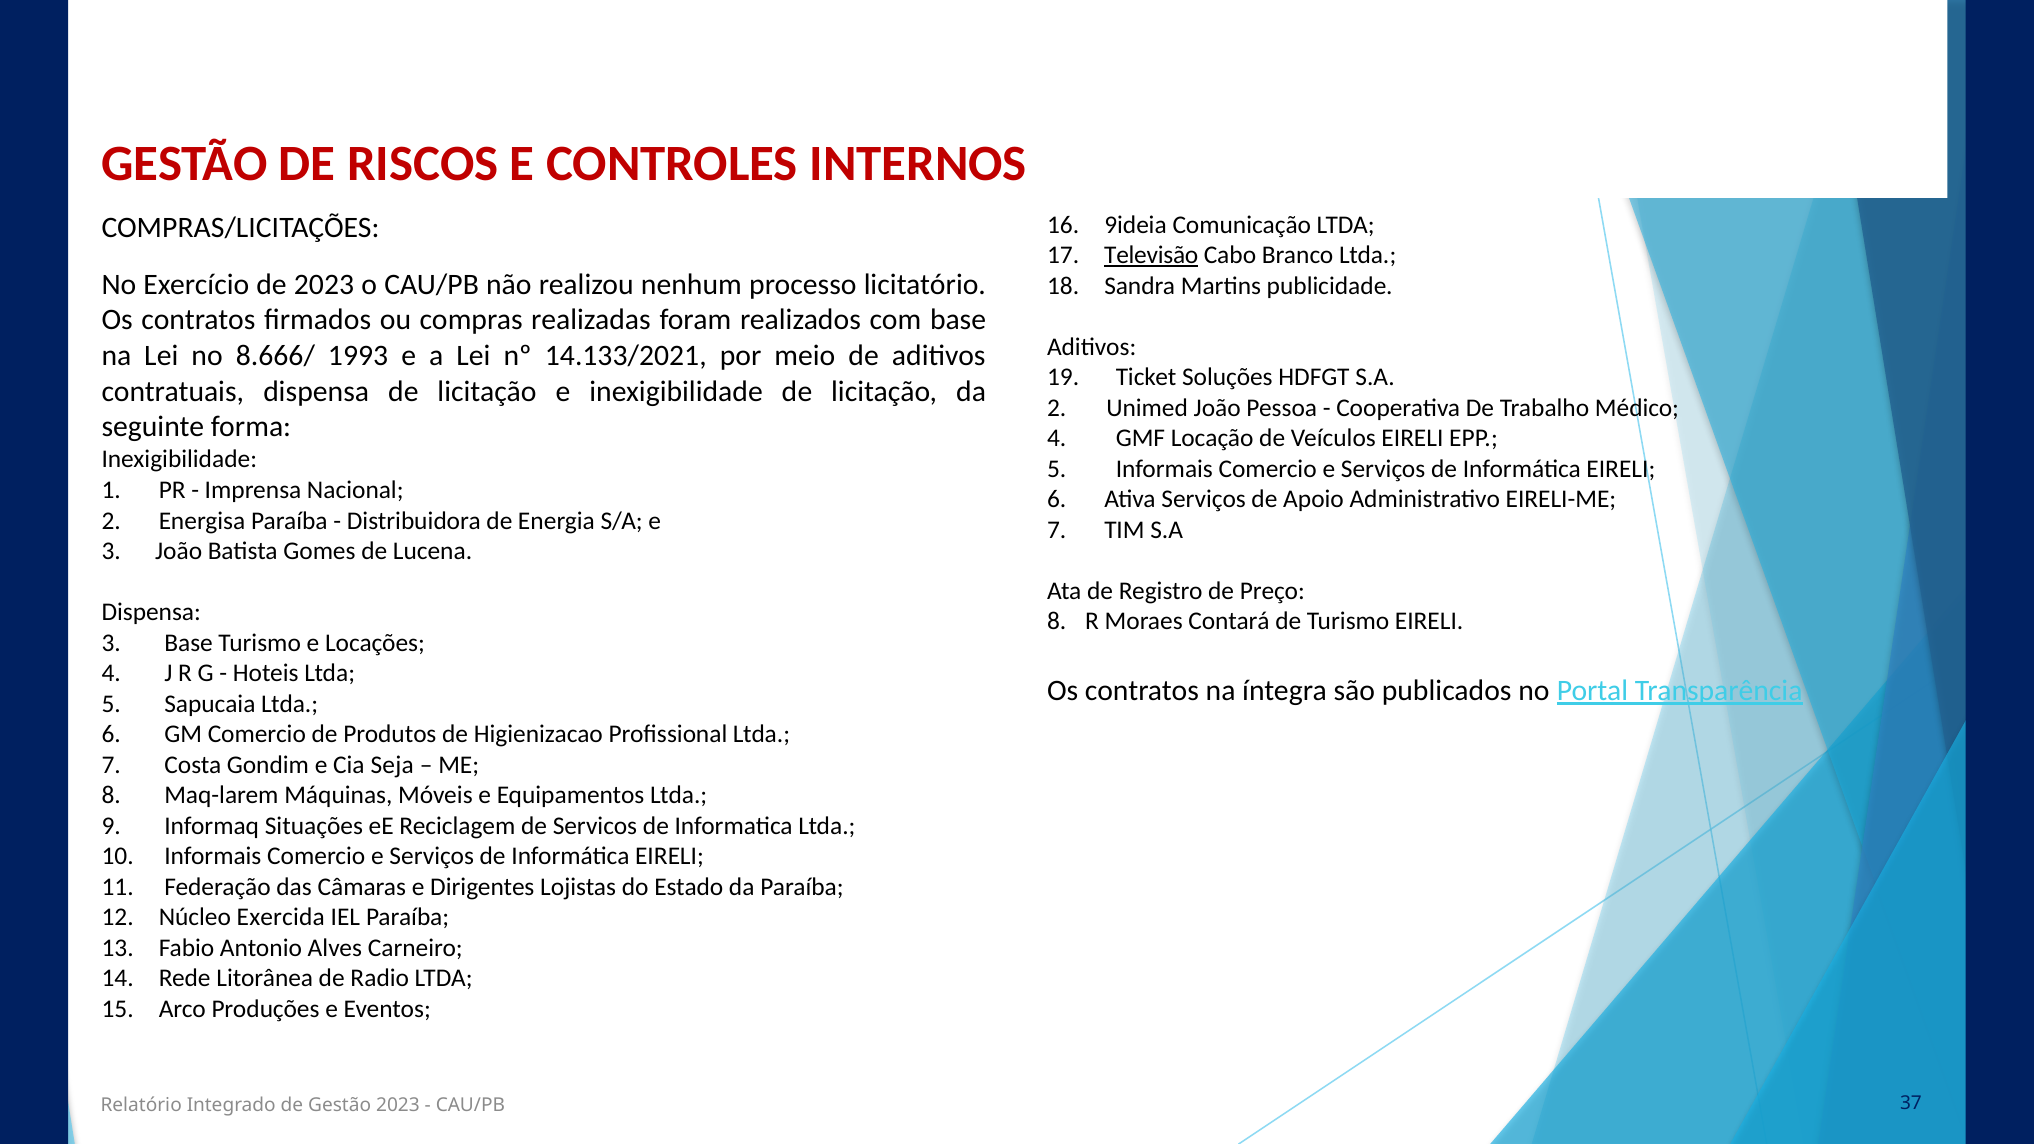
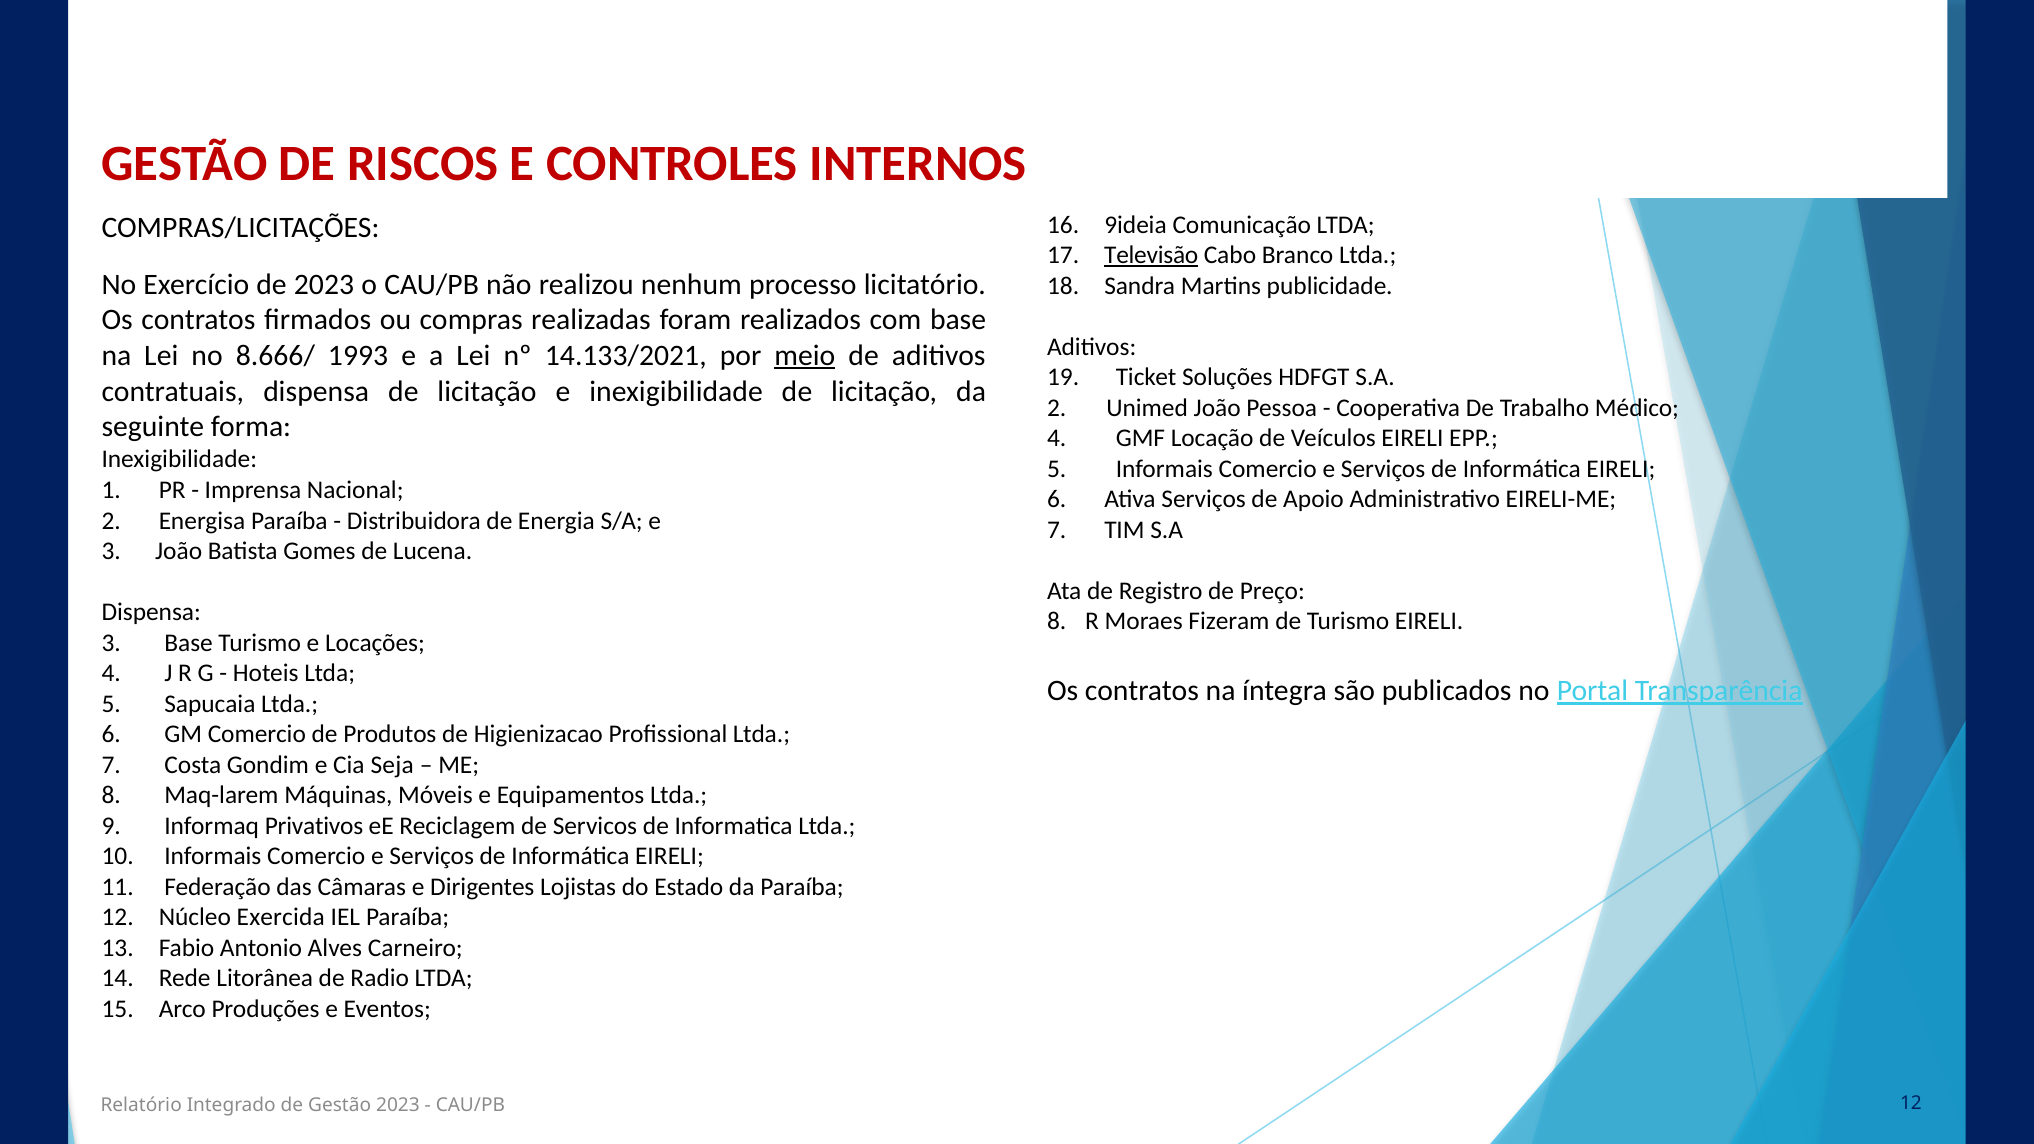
meio underline: none -> present (805, 356)
Contará: Contará -> Fizeram (1229, 621)
Situações: Situações -> Privativos (314, 826)
CAU/PB 37: 37 -> 12 (1911, 1104)
